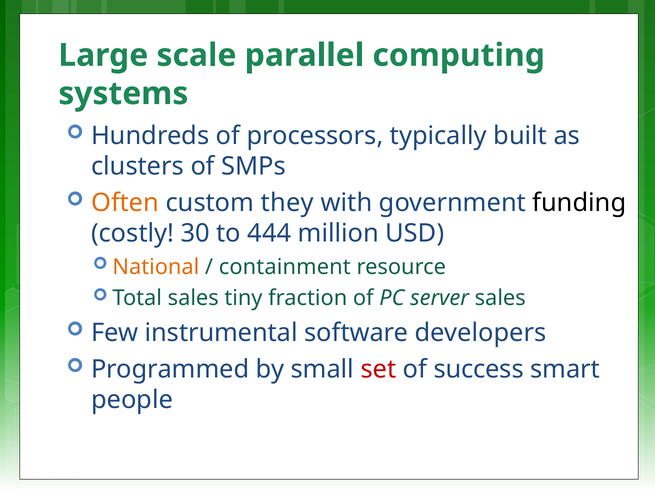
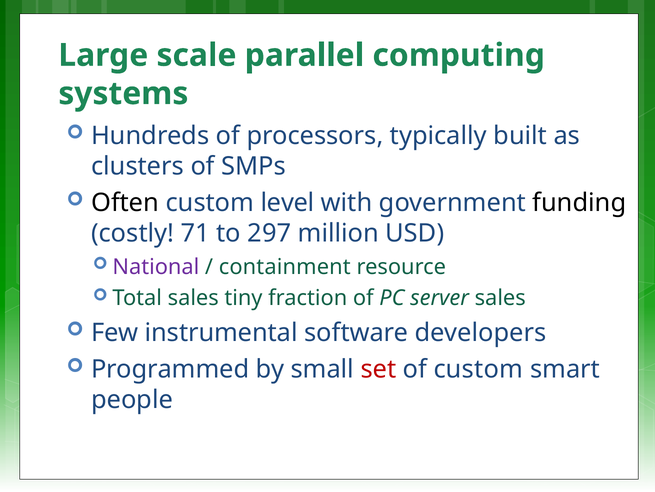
Often colour: orange -> black (125, 203)
they: they -> level (288, 203)
30: 30 -> 71 (195, 233)
444: 444 -> 297 (269, 233)
National colour: orange -> purple (156, 266)
of success: success -> custom (478, 369)
